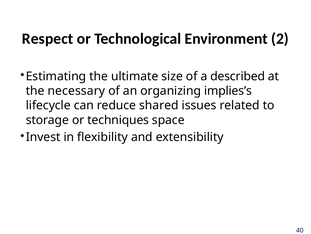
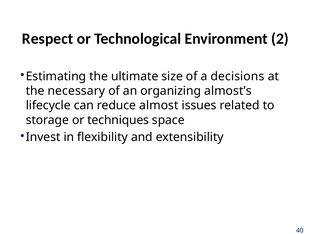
described: described -> decisions (237, 76)
implies’s: implies’s -> almost’s (228, 91)
shared: shared -> almost (159, 105)
